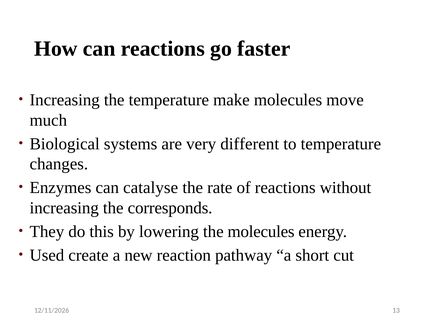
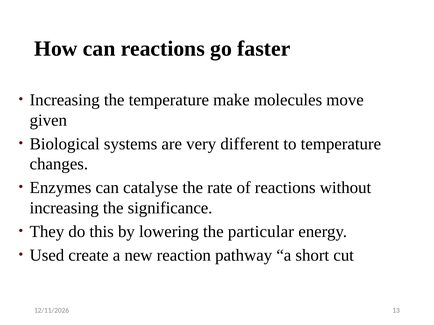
much: much -> given (48, 120)
corresponds: corresponds -> significance (170, 208)
the molecules: molecules -> particular (261, 232)
